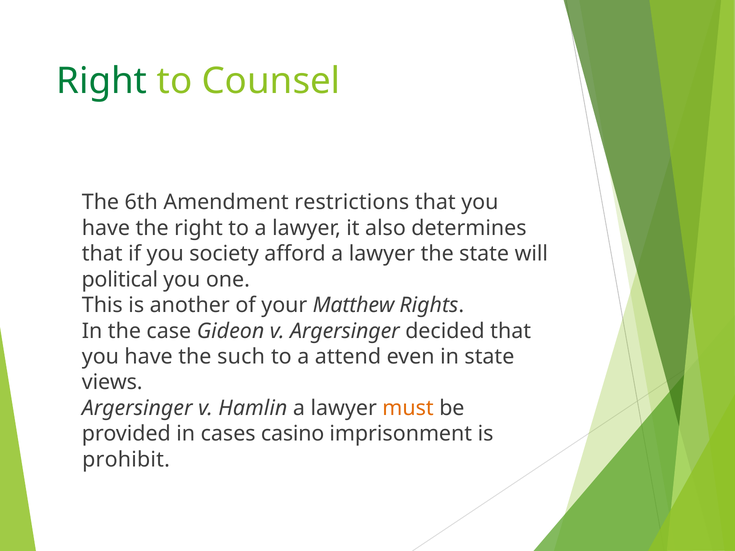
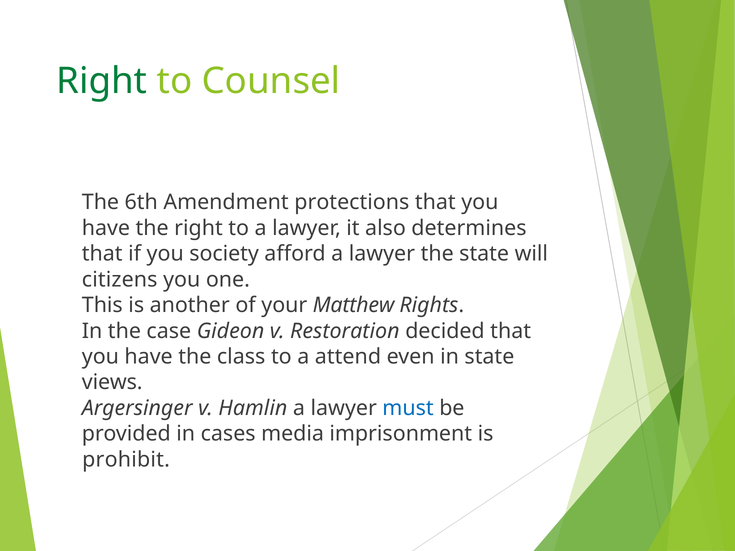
restrictions: restrictions -> protections (352, 203)
political: political -> citizens (120, 280)
v Argersinger: Argersinger -> Restoration (345, 331)
such: such -> class (241, 357)
must colour: orange -> blue (408, 408)
casino: casino -> media (293, 434)
